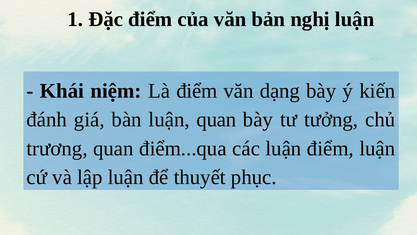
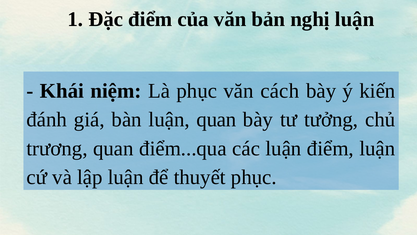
Là điểm: điểm -> phục (197, 91)
dạng: dạng -> cách (280, 91)
